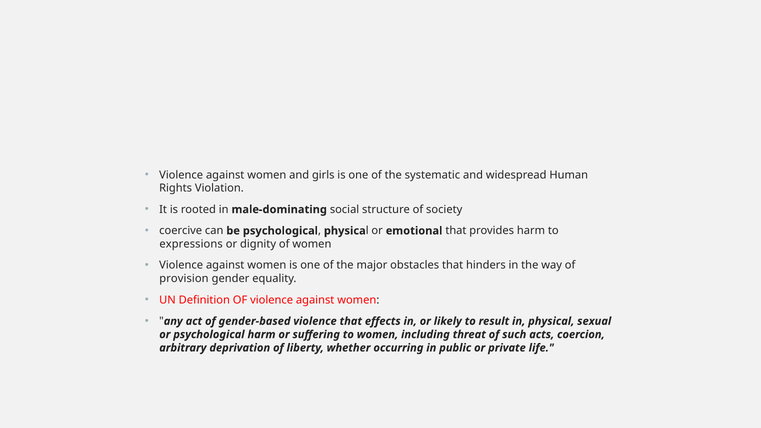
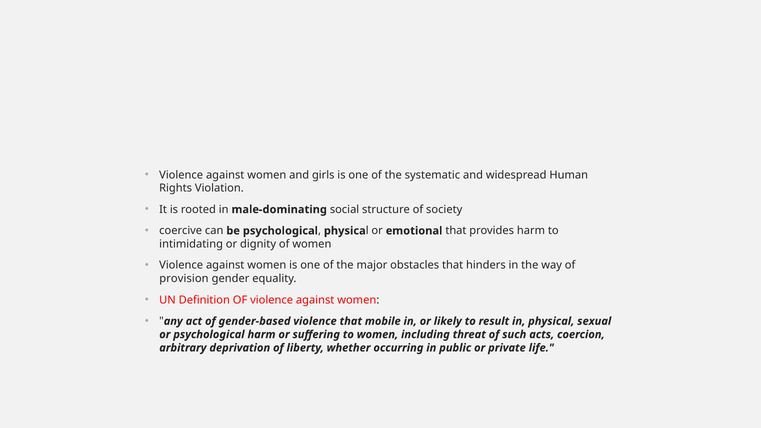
expressions: expressions -> intimidating (191, 244)
effects: effects -> mobile (383, 321)
